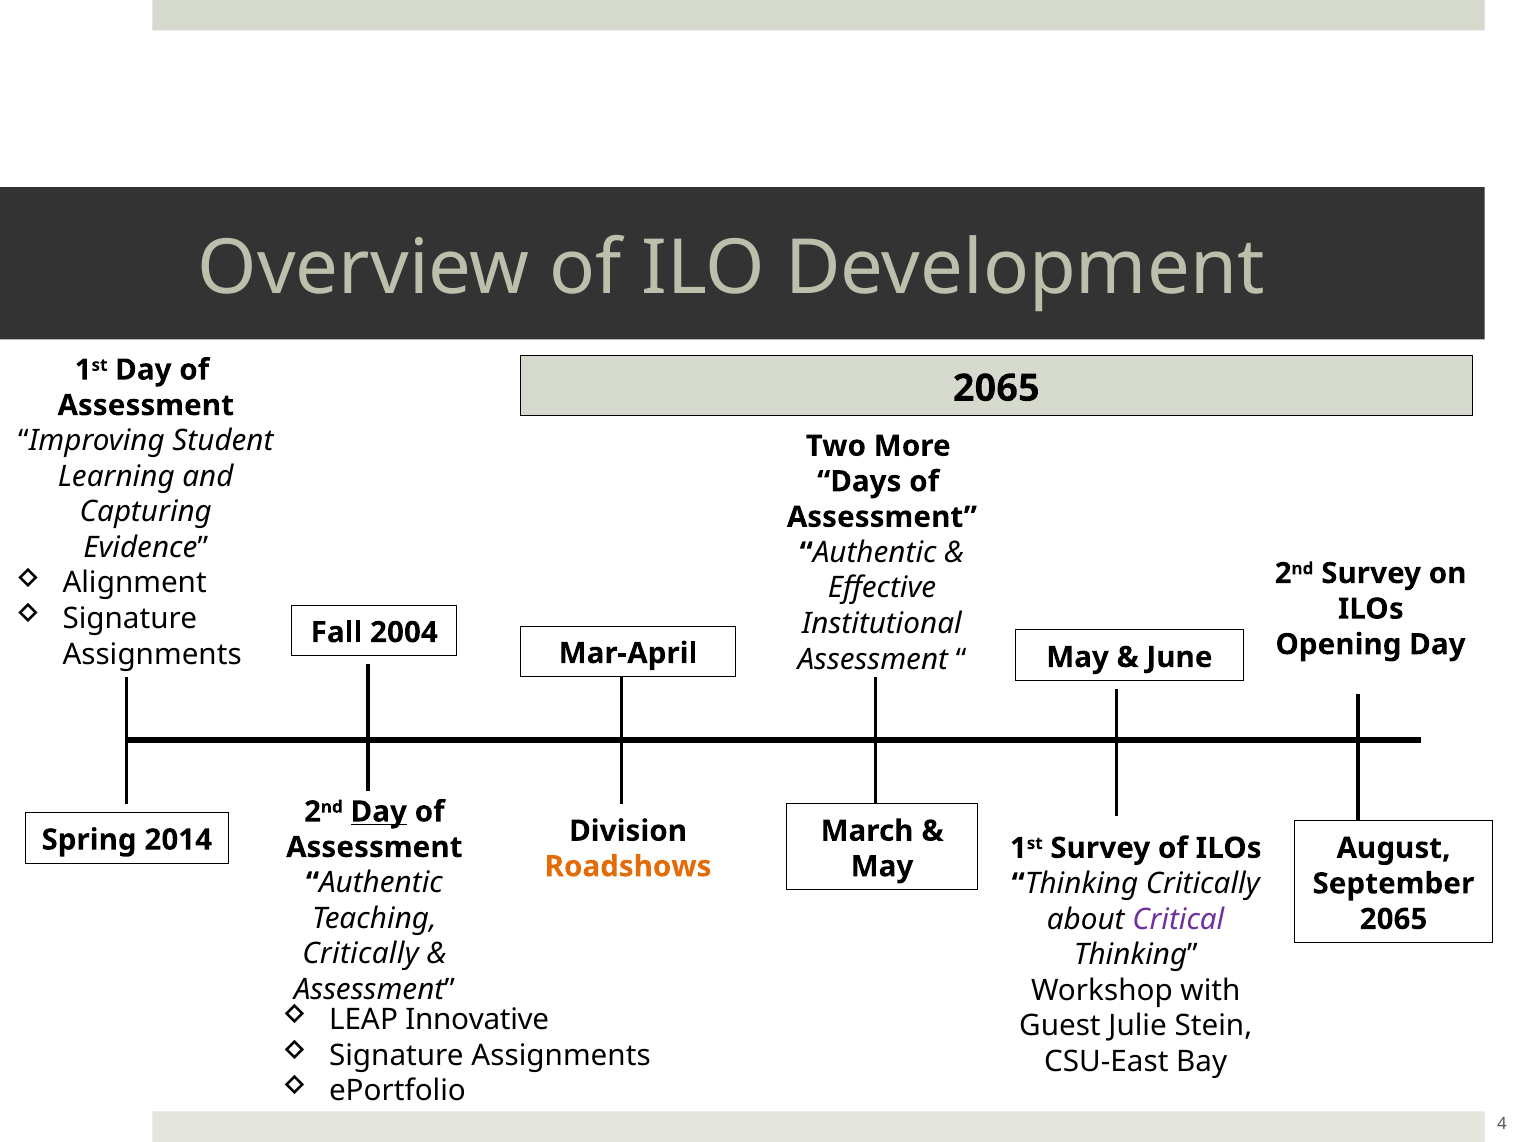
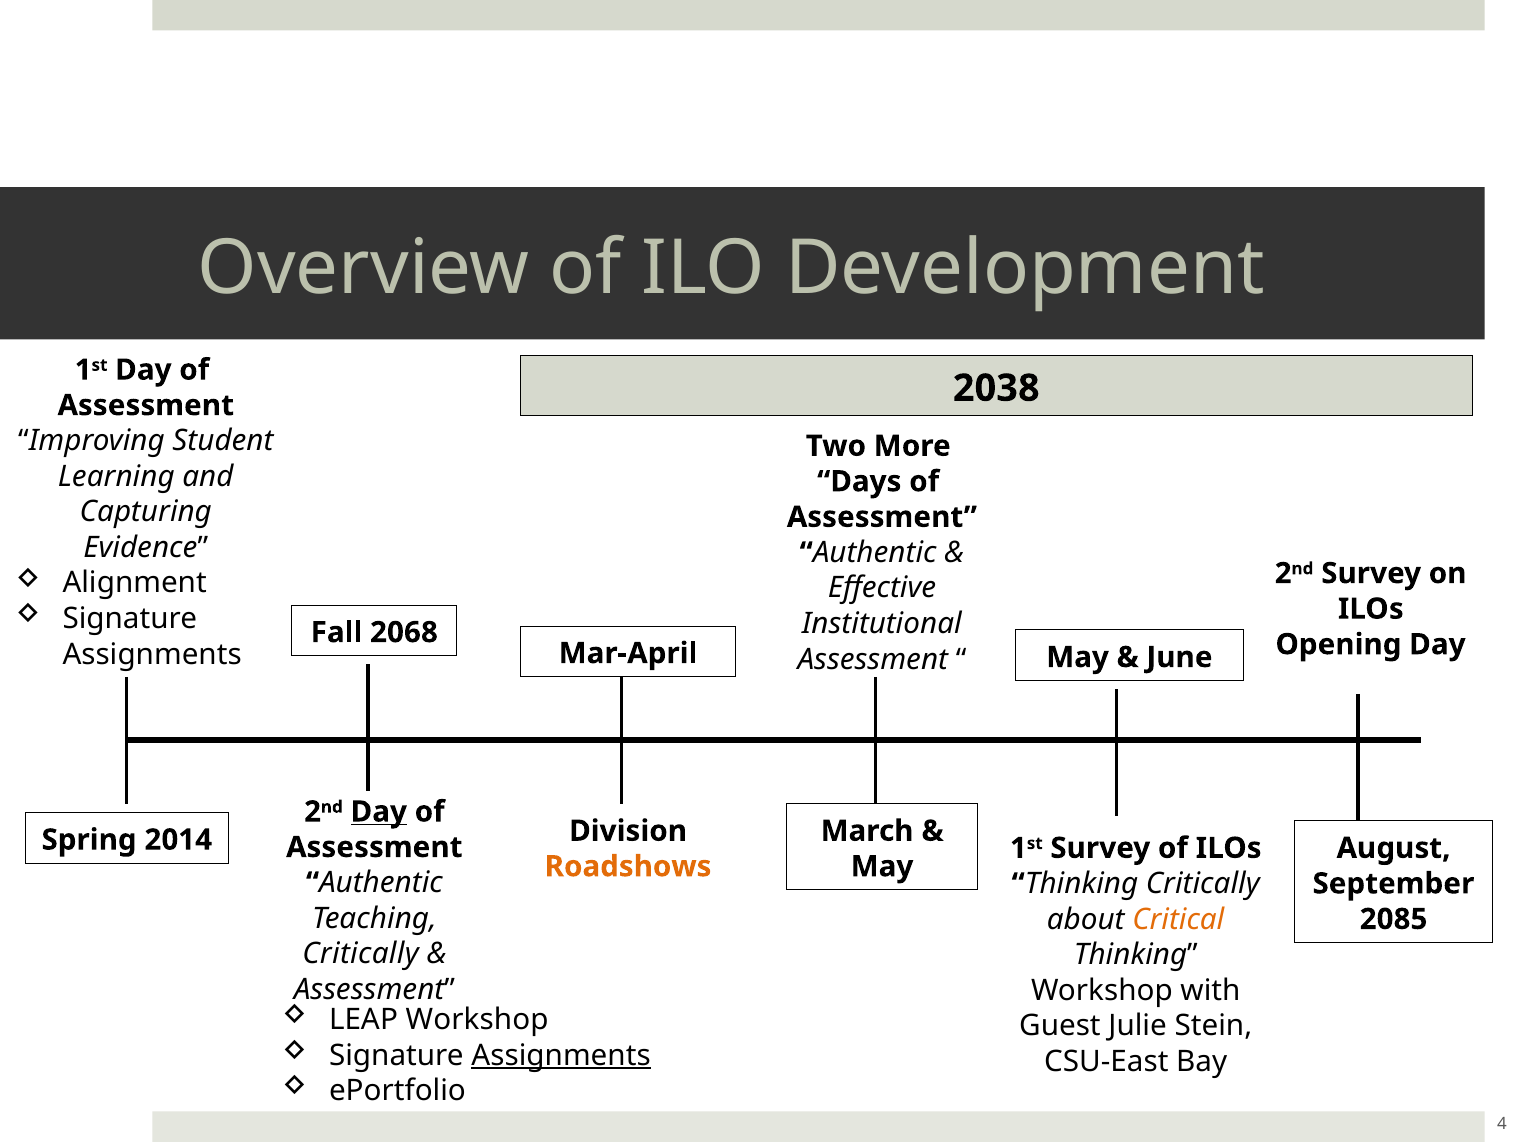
2065: 2065 -> 2038 (996, 388)
2004: 2004 -> 2068 (404, 633)
Critical colour: purple -> orange (1178, 919)
2065: 2065 -> 2085 (1394, 919)
LEAP Innovative: Innovative -> Workshop (477, 1020)
Assignments underline: none -> present (561, 1056)
